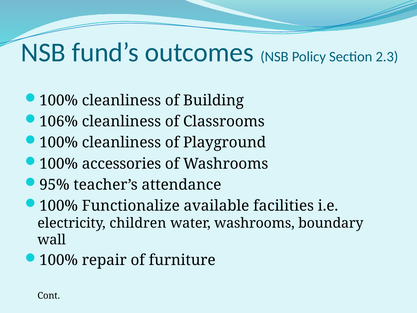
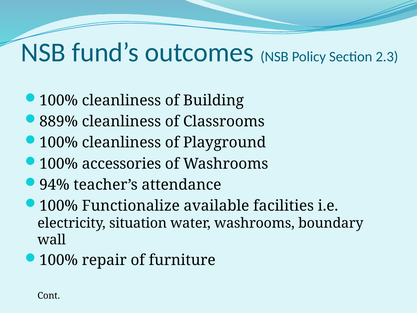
106%: 106% -> 889% (59, 121)
95%: 95% -> 94% (54, 185)
children: children -> situation (138, 223)
